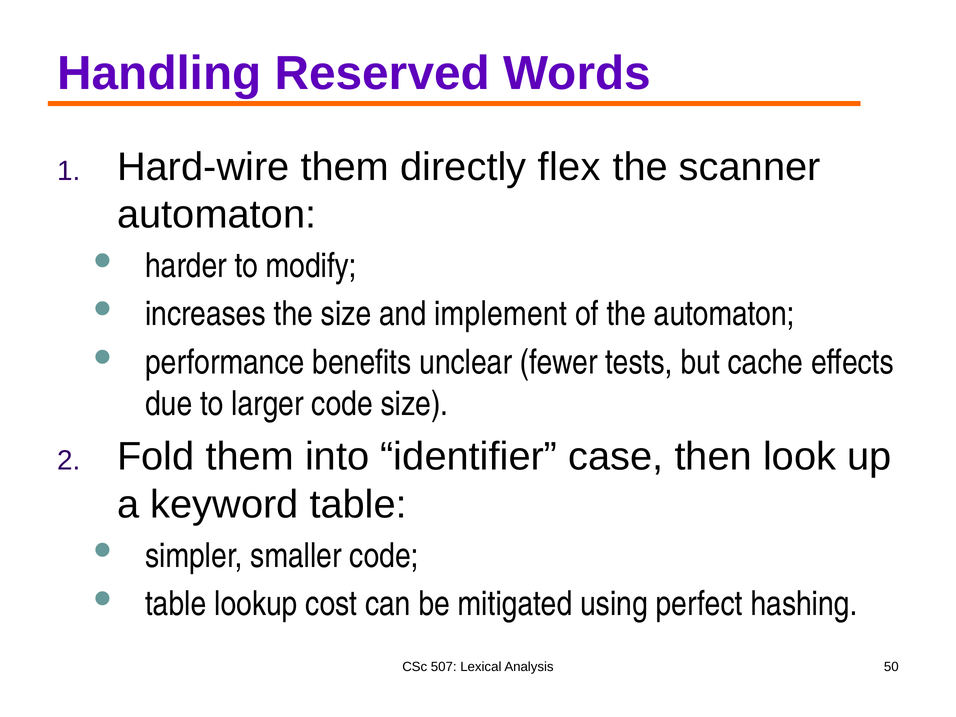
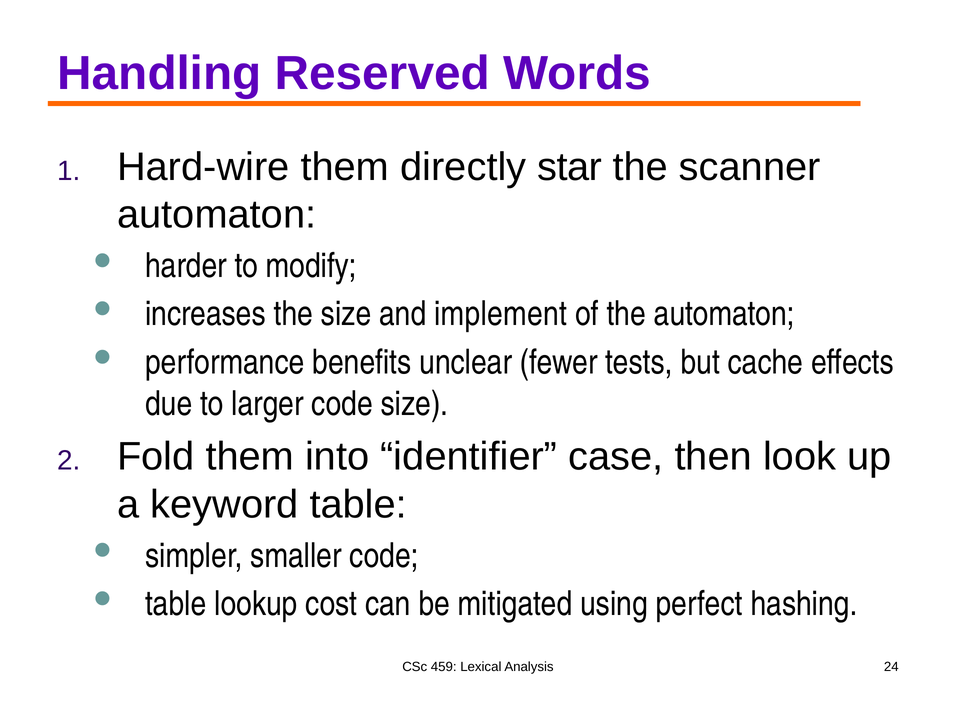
flex: flex -> star (570, 167)
507: 507 -> 459 (444, 667)
50: 50 -> 24 (891, 667)
